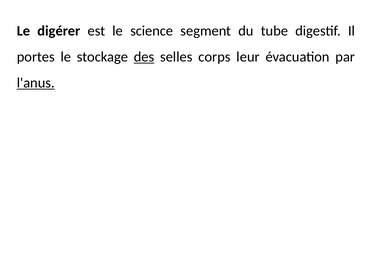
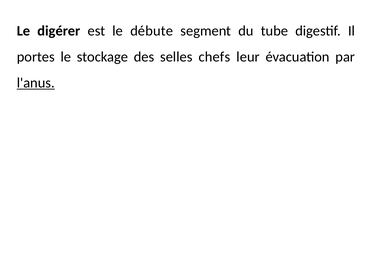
science: science -> débute (152, 31)
des underline: present -> none (144, 57)
corps: corps -> chefs (214, 57)
